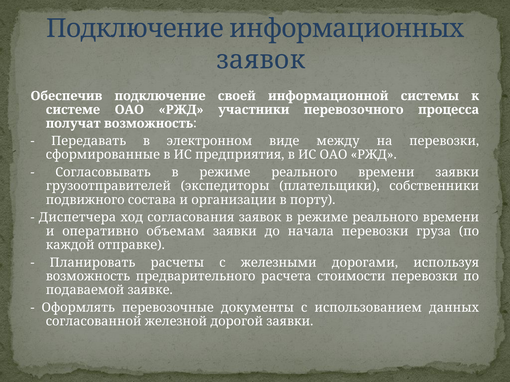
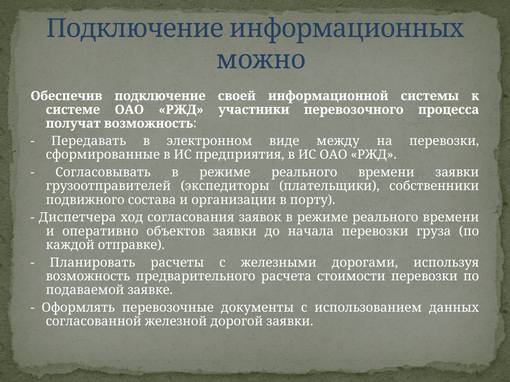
заявок: заявок -> можно (261, 60)
объемам: объемам -> объектов (176, 231)
